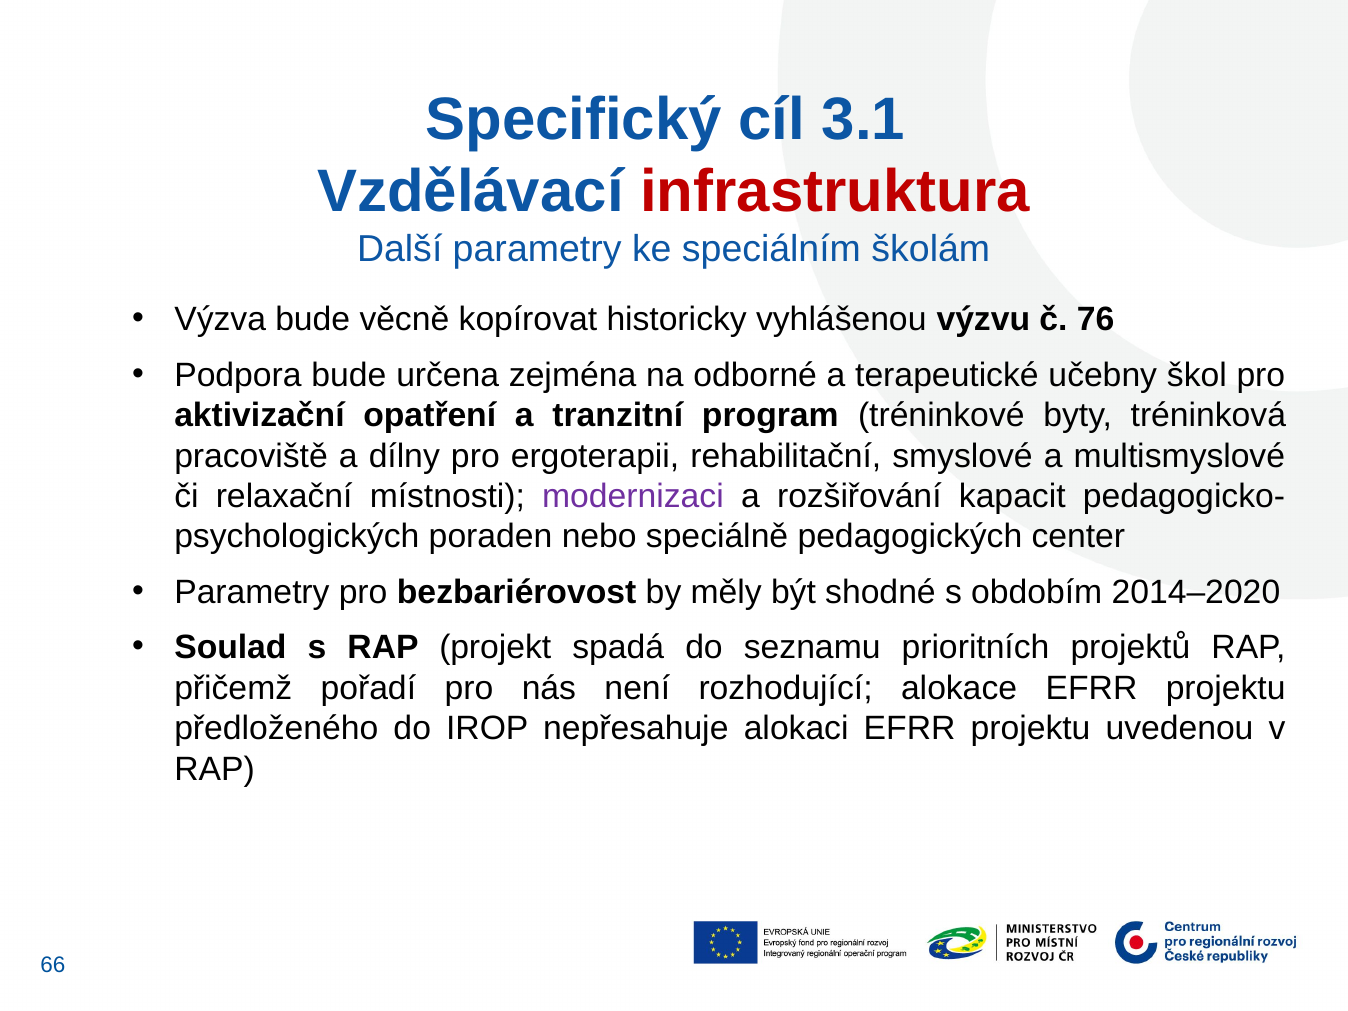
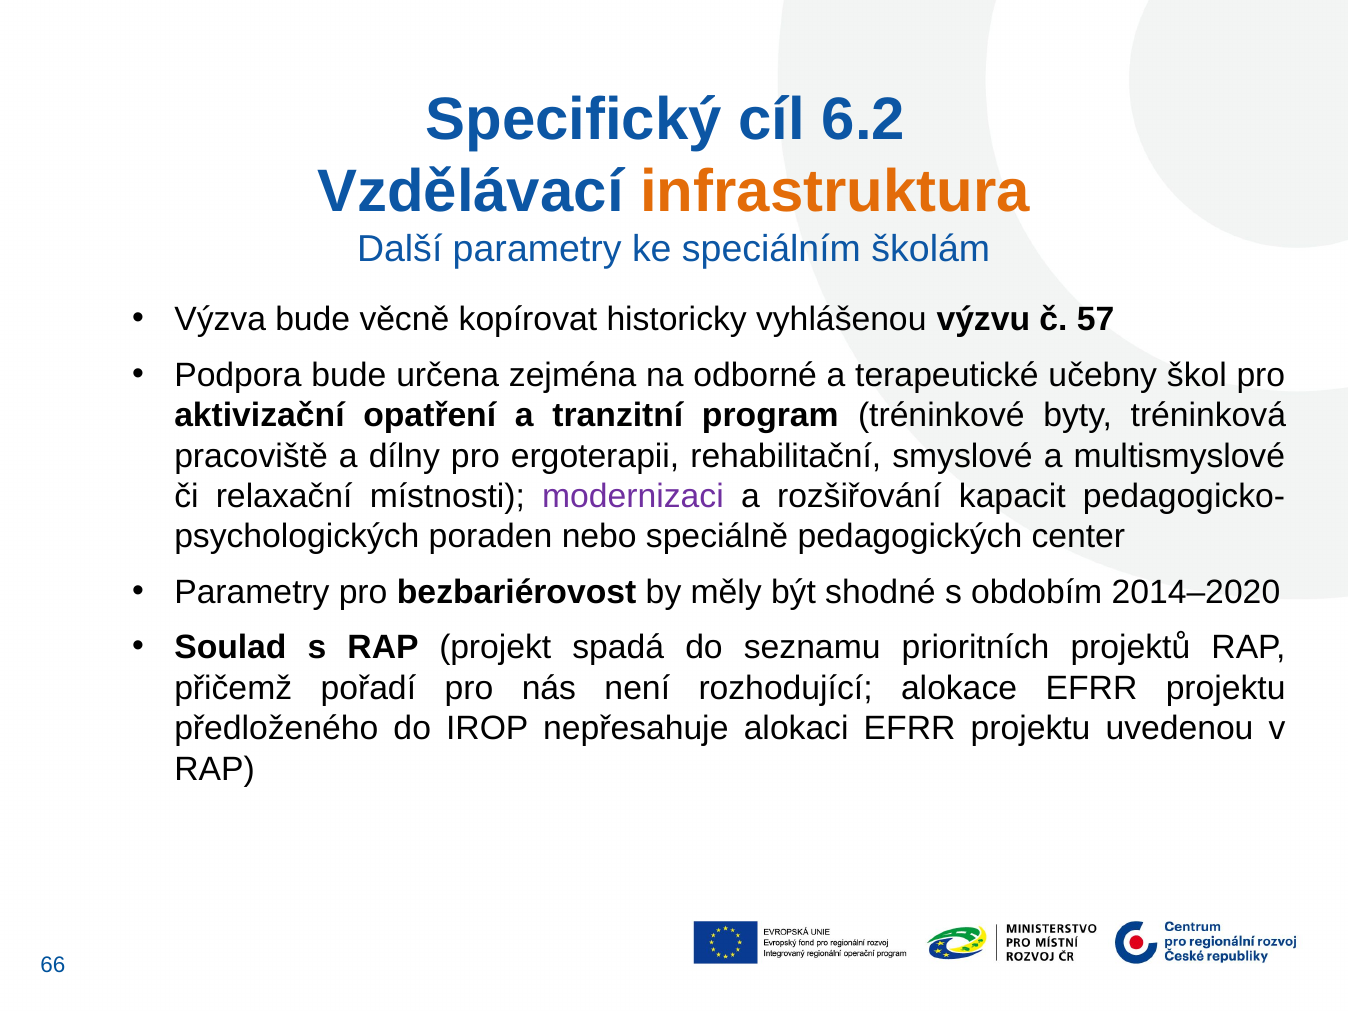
3.1: 3.1 -> 6.2 (863, 120)
infrastruktura colour: red -> orange (835, 192)
76: 76 -> 57 (1096, 320)
